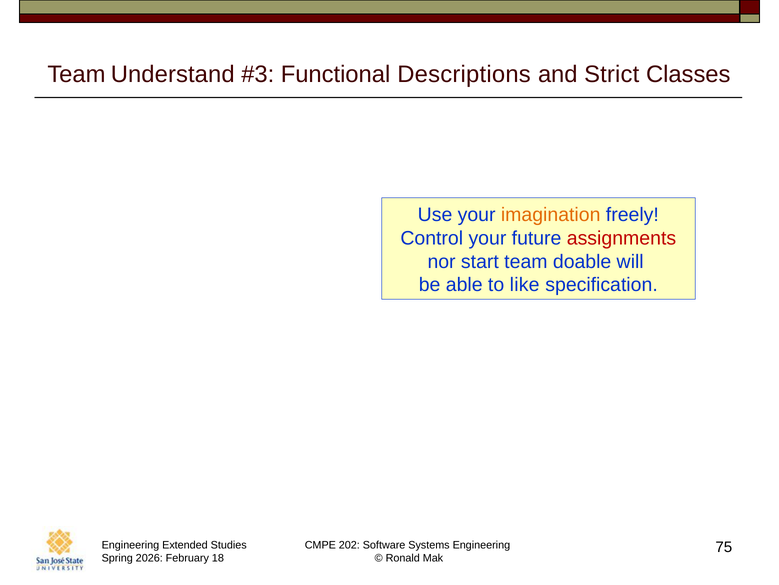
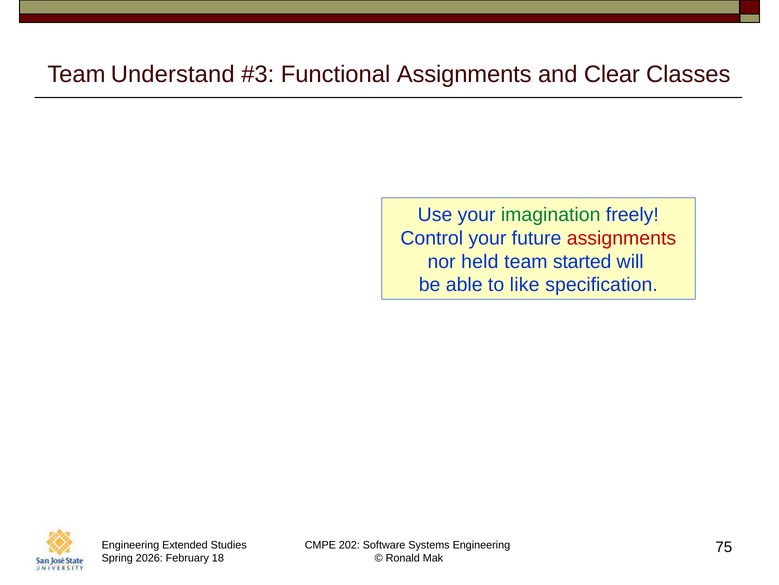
Functional Descriptions: Descriptions -> Assignments (464, 74)
Strict: Strict -> Clear (612, 74)
imagination colour: orange -> green (551, 215)
start: start -> held (480, 261)
doable: doable -> started (582, 261)
